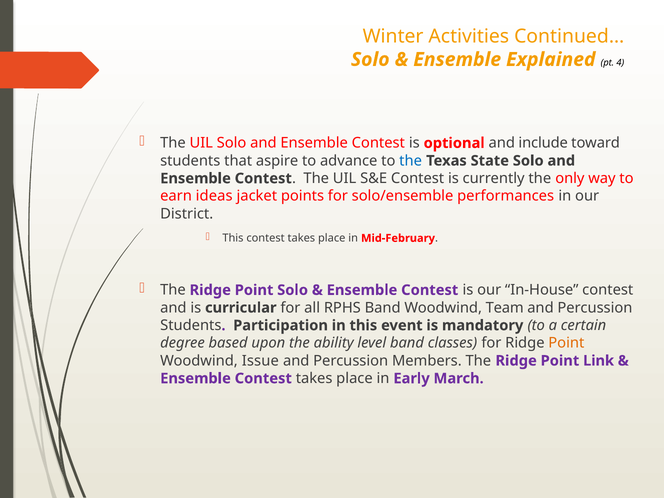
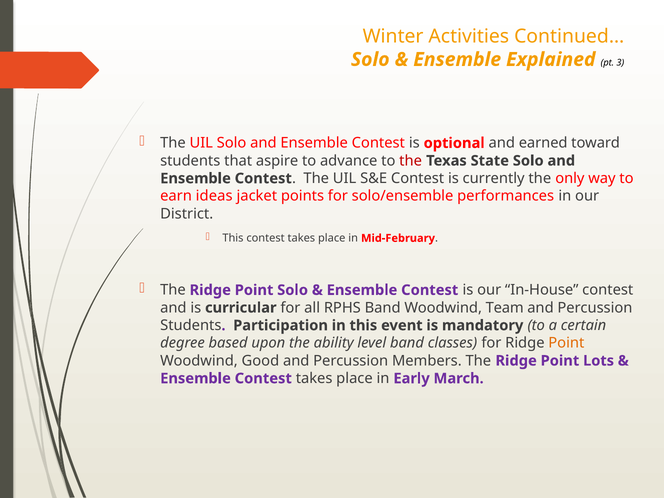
4: 4 -> 3 (620, 63)
include: include -> earned (543, 143)
the colour: blue -> red (411, 161)
Issue: Issue -> Good (260, 361)
Link: Link -> Lots (599, 361)
